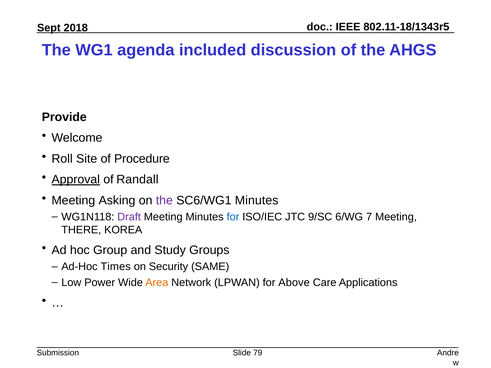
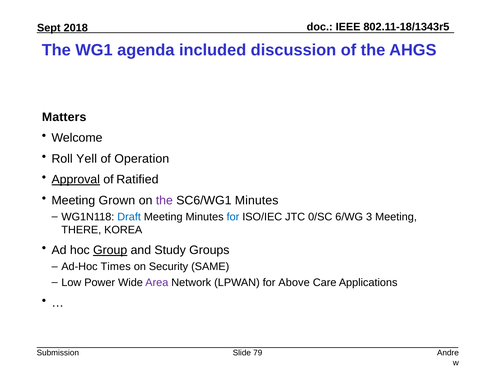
Provide: Provide -> Matters (64, 117)
Site: Site -> Yell (87, 159)
Procedure: Procedure -> Operation (142, 159)
Randall: Randall -> Ratified (137, 180)
Asking: Asking -> Grown (117, 201)
Draft colour: purple -> blue (129, 217)
9/SC: 9/SC -> 0/SC (320, 217)
7: 7 -> 3 (369, 217)
Group underline: none -> present (110, 250)
Area colour: orange -> purple (157, 283)
